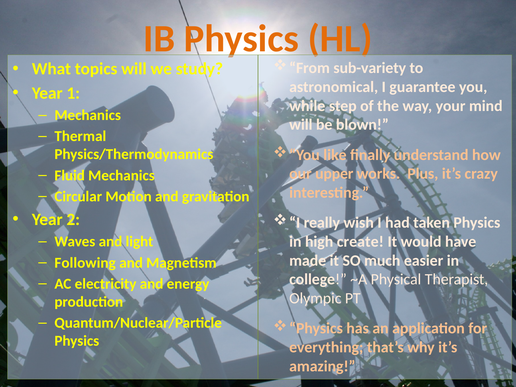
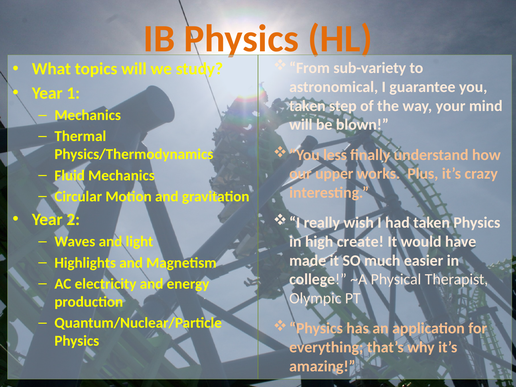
while: while -> taken (307, 106)
like: like -> less (335, 155)
Following: Following -> Highlights (85, 263)
